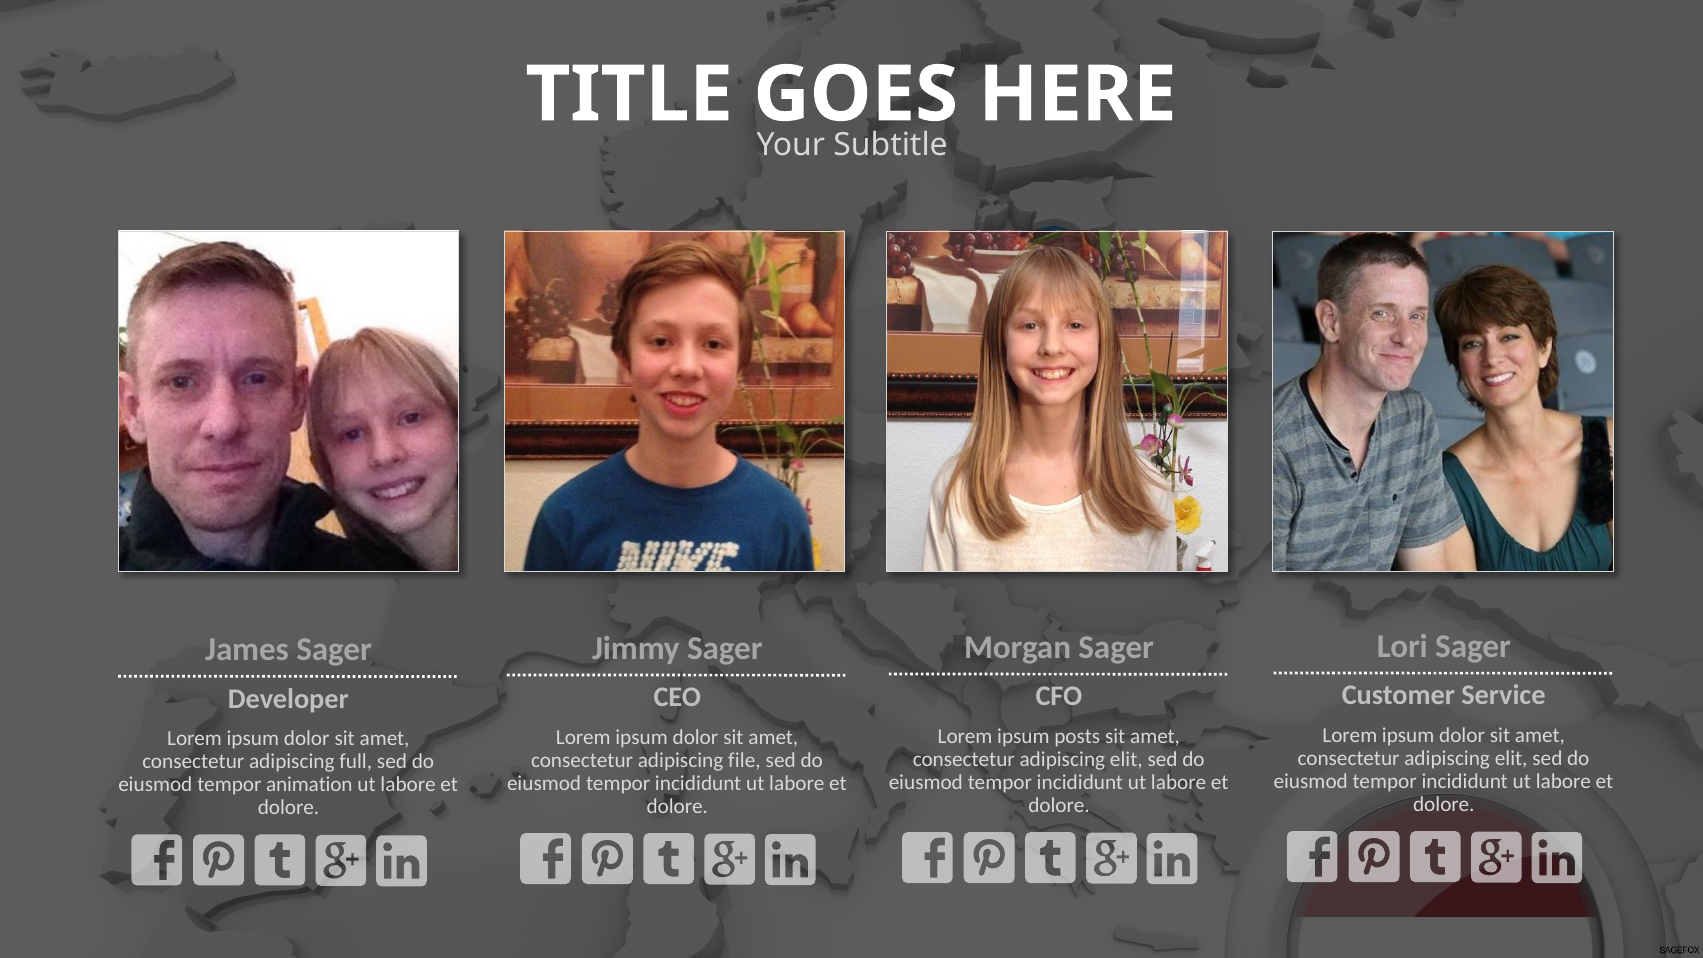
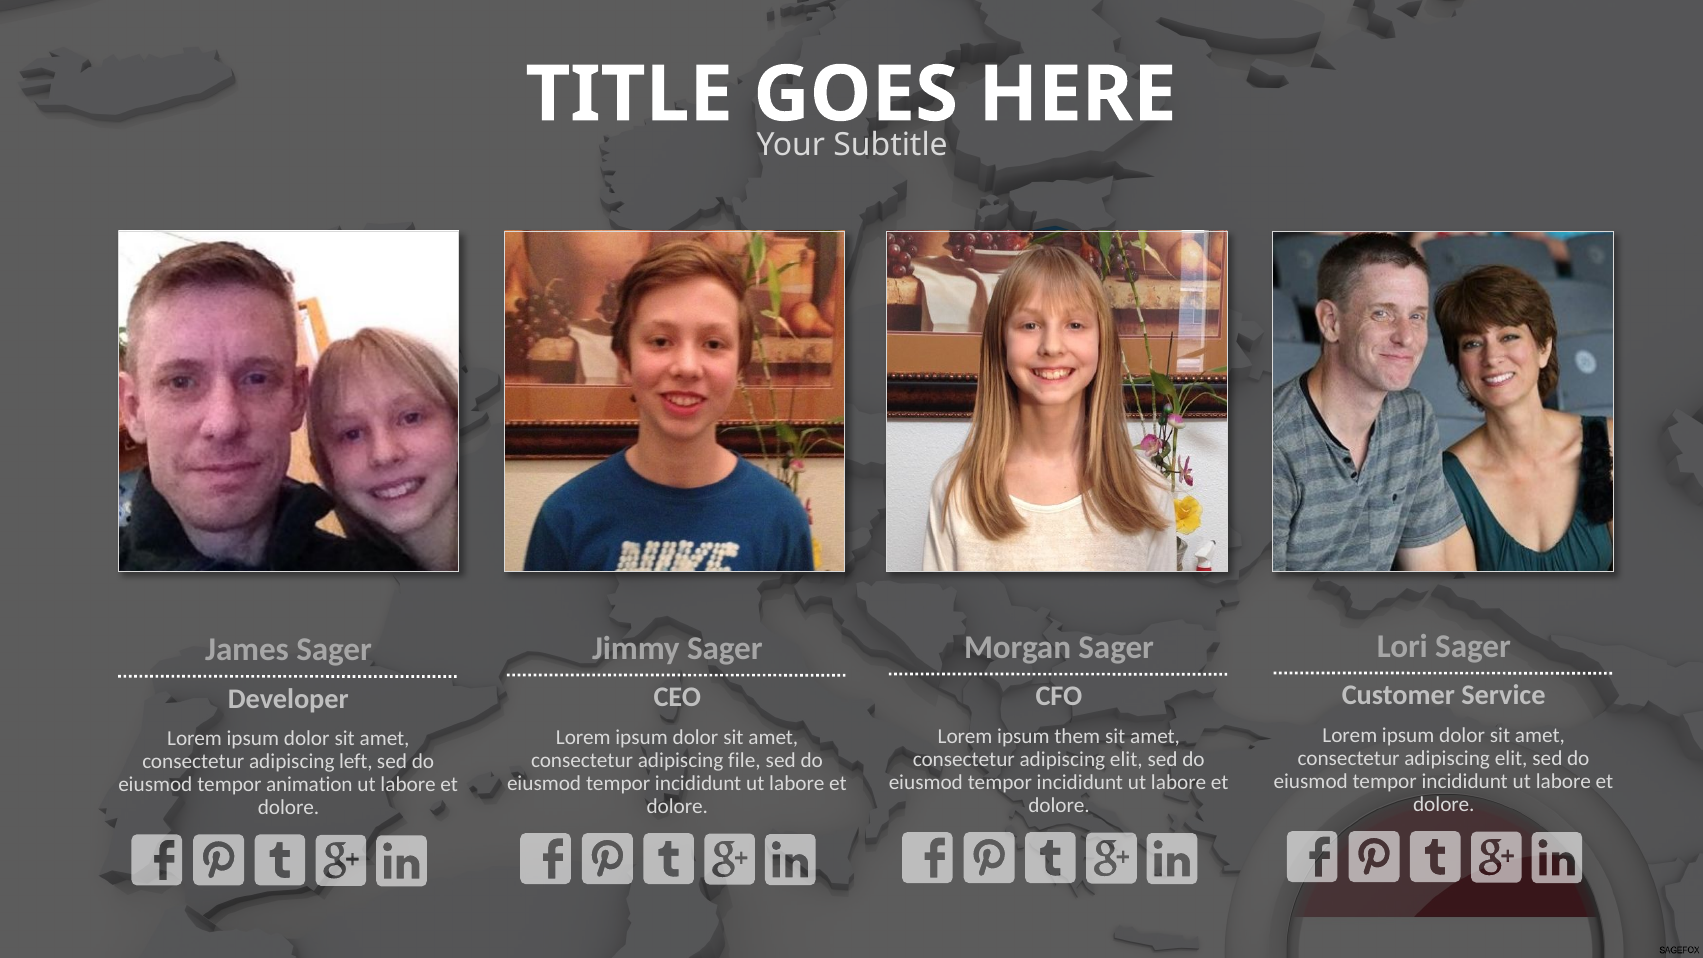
posts: posts -> them (1077, 737)
full: full -> left (356, 762)
